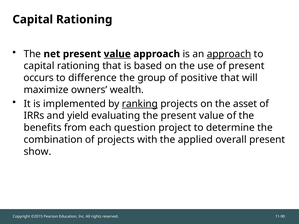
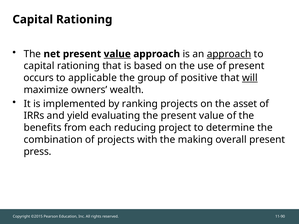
difference: difference -> applicable (93, 78)
will underline: none -> present (250, 78)
ranking underline: present -> none (140, 104)
question: question -> reducing (135, 128)
applied: applied -> making (195, 140)
show: show -> press (38, 152)
